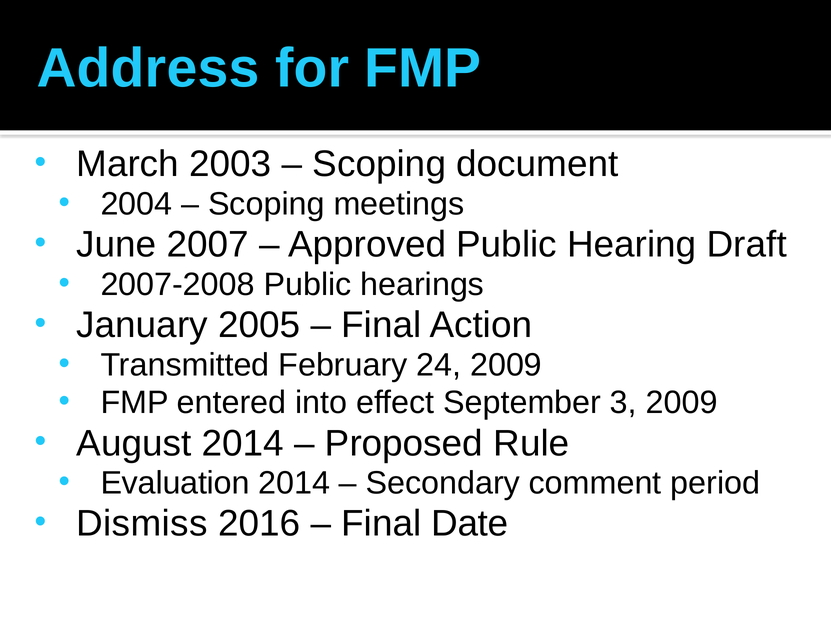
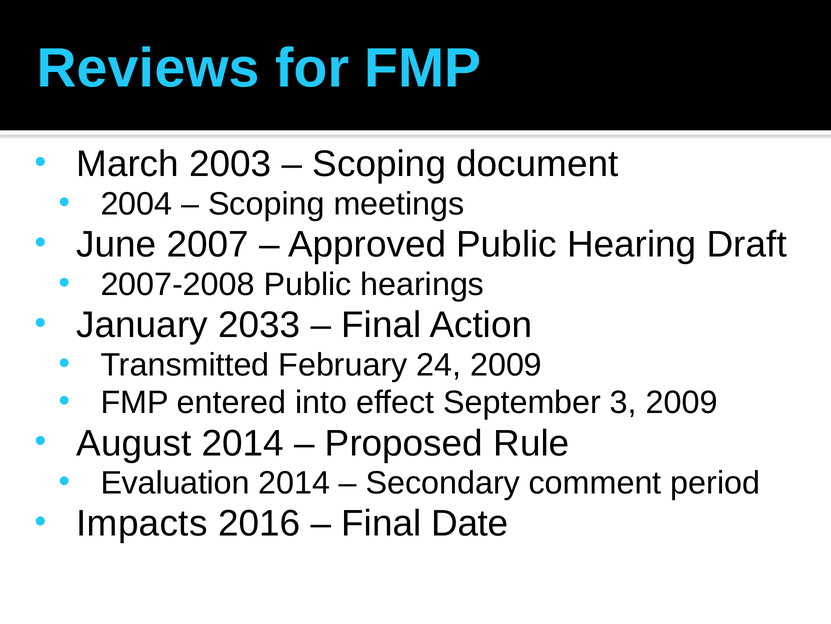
Address: Address -> Reviews (148, 68)
2005: 2005 -> 2033 (259, 325)
Dismiss: Dismiss -> Impacts (142, 523)
